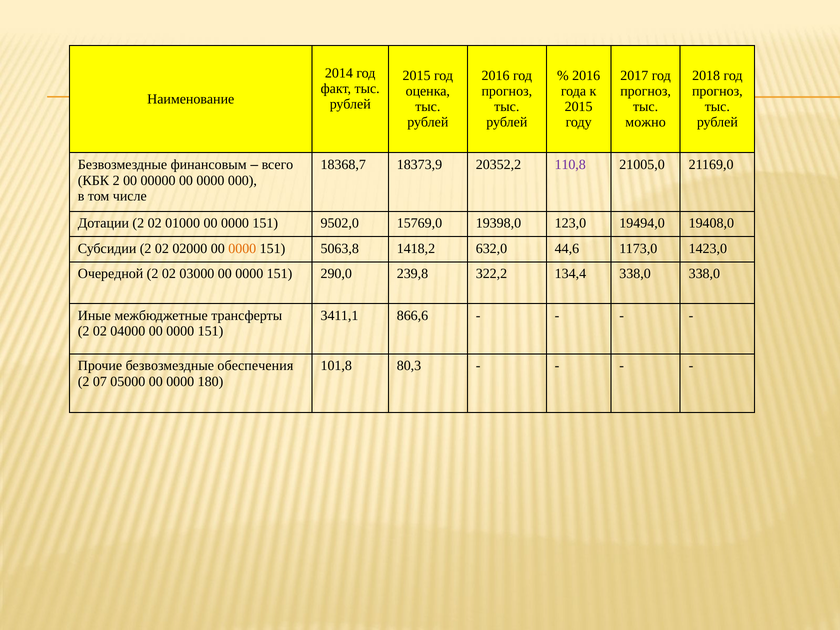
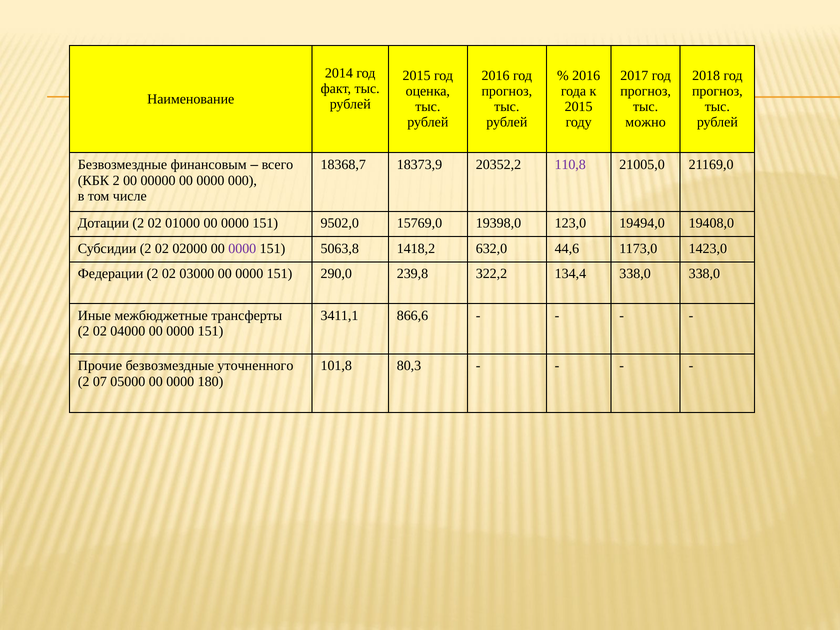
0000 colour: orange -> purple (242, 249)
Очередной: Очередной -> Федерации (111, 274)
обеспечения: обеспечения -> уточненного (255, 366)
